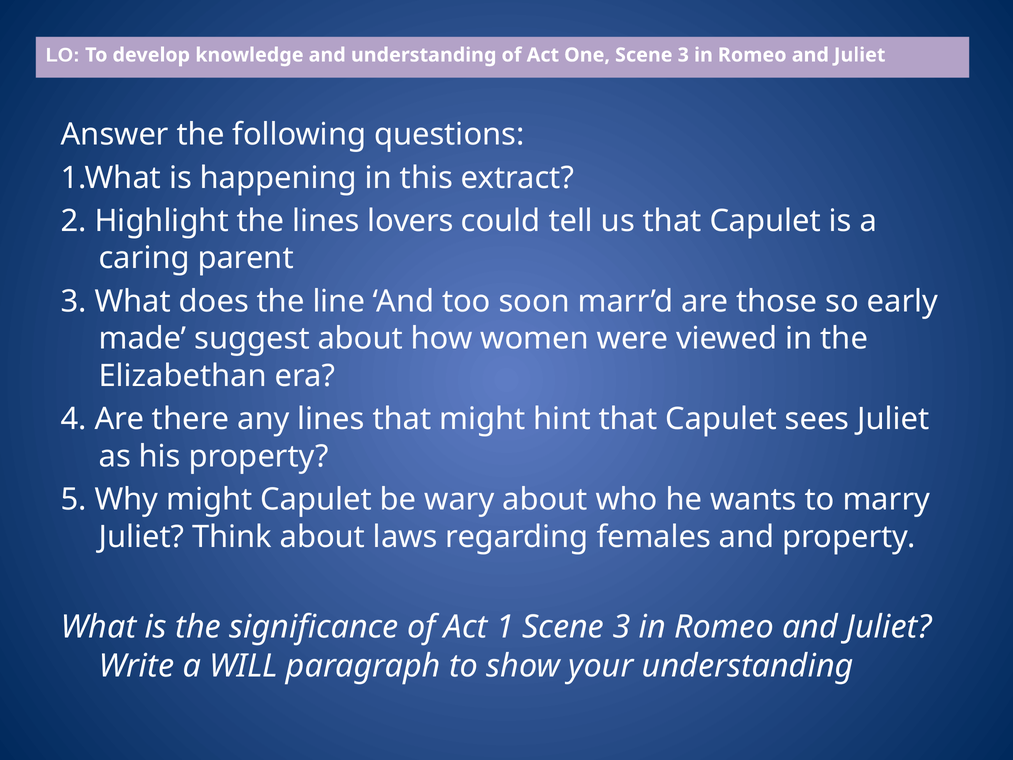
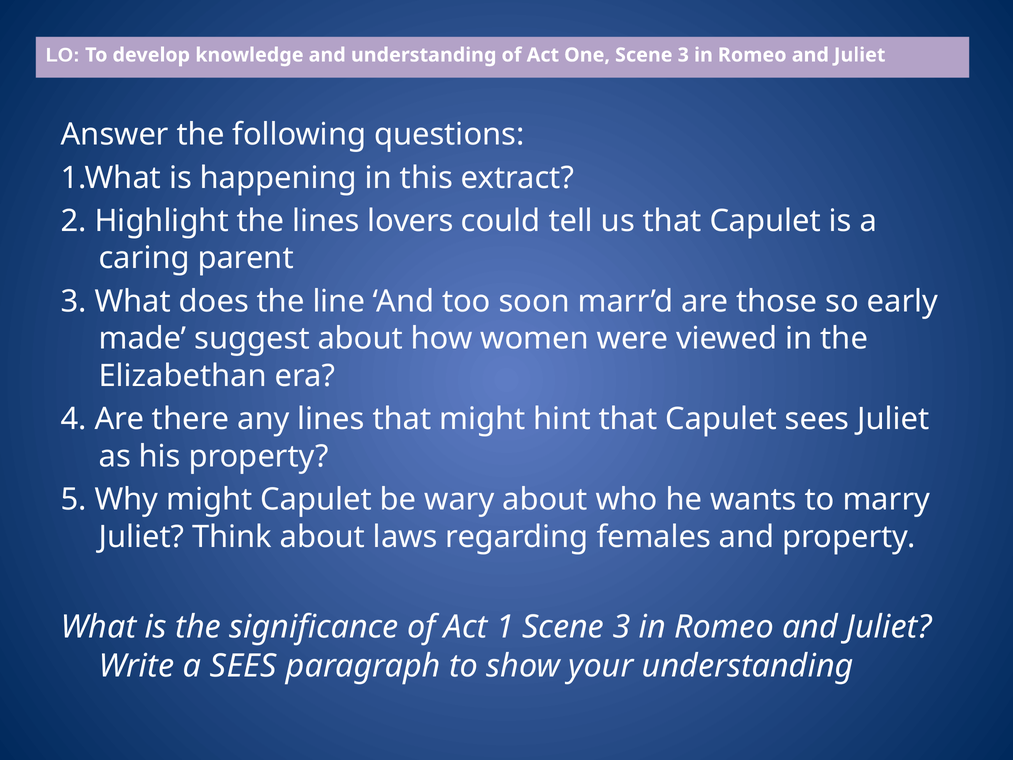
a WILL: WILL -> SEES (243, 666)
